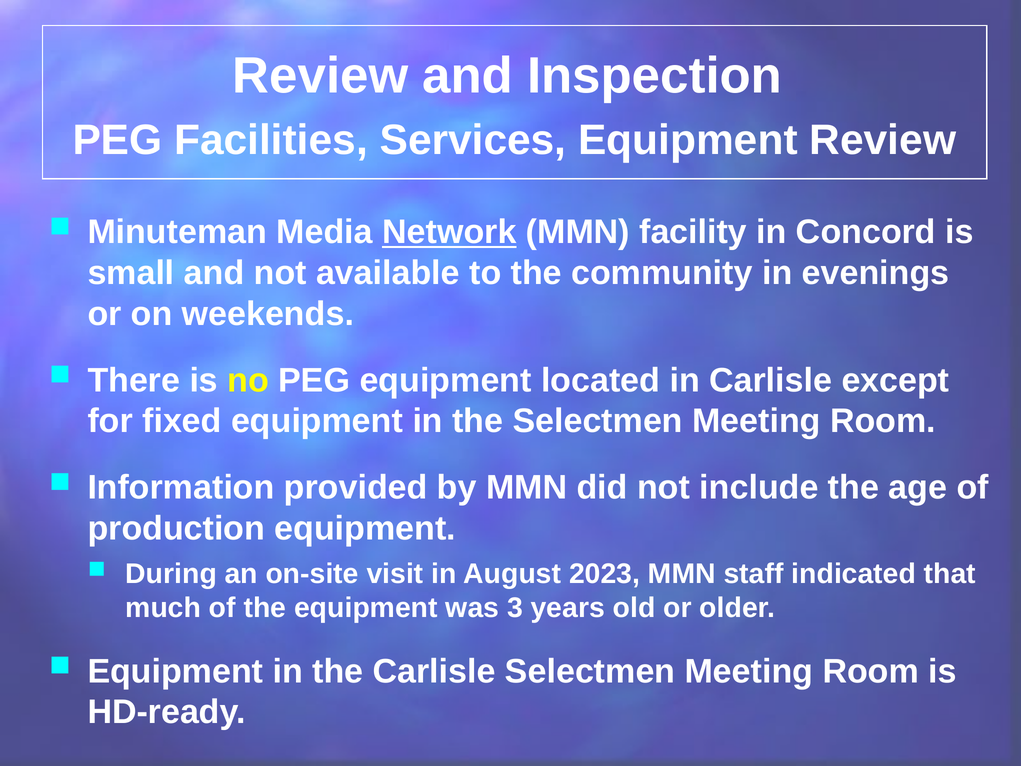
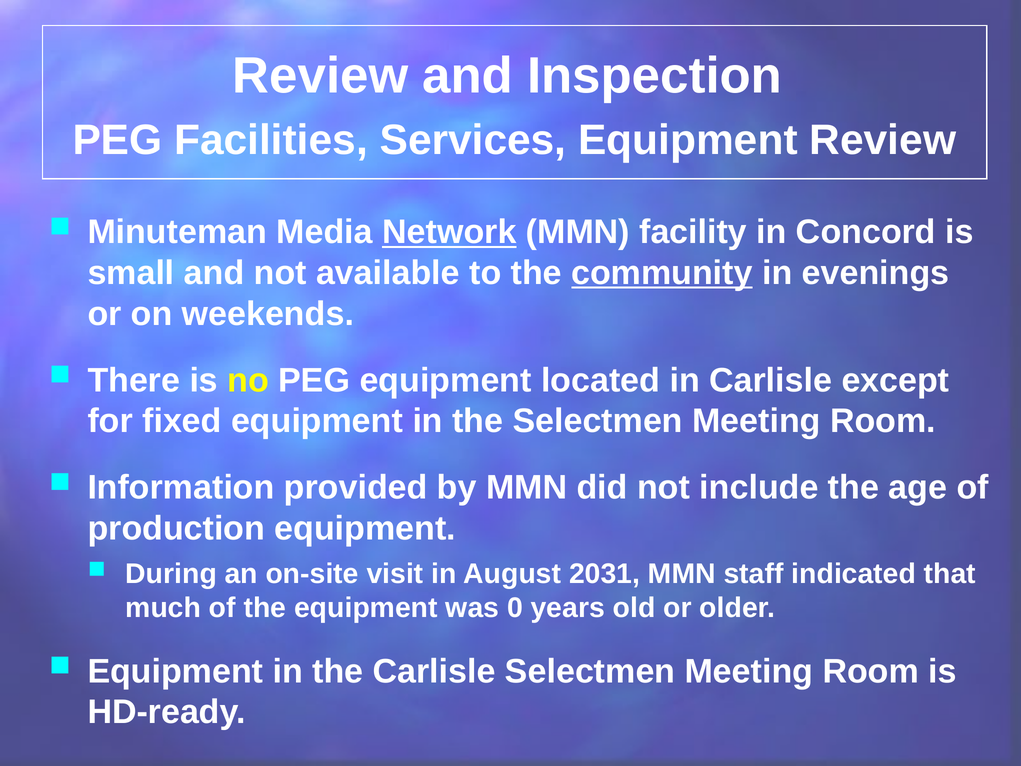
community underline: none -> present (662, 273)
2023: 2023 -> 2031 (604, 574)
3: 3 -> 0 (515, 608)
